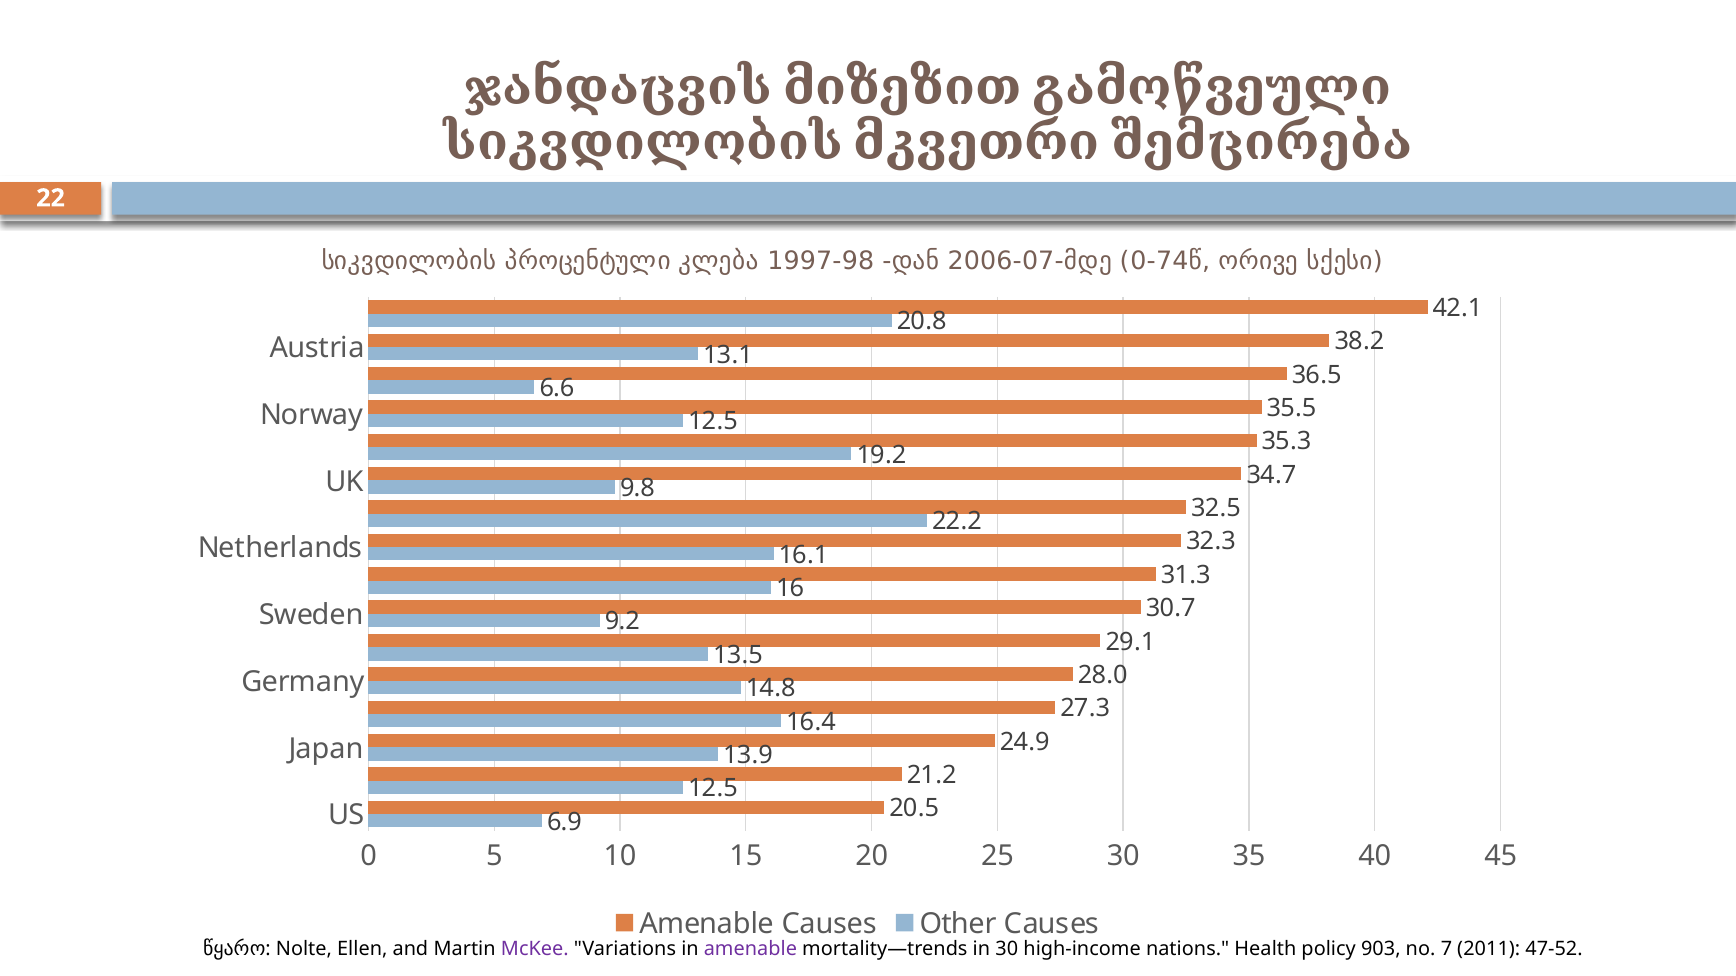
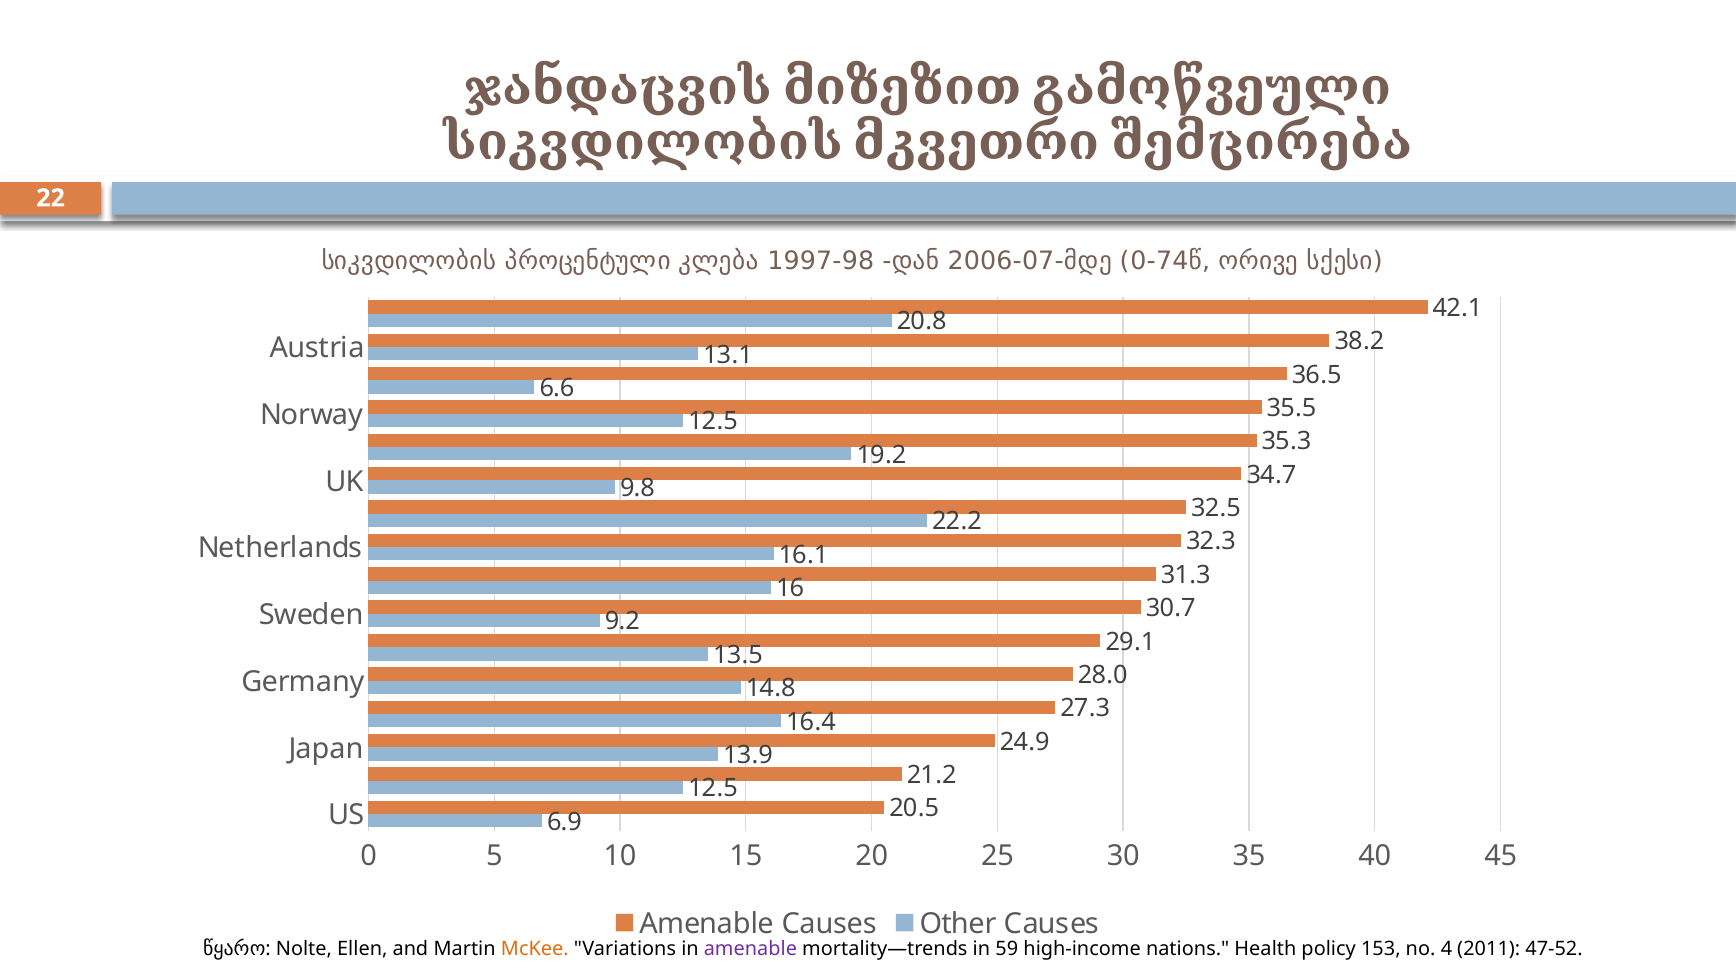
McKee colour: purple -> orange (535, 949)
in 30: 30 -> 59 (1007, 949)
903: 903 -> 153 (1381, 949)
7: 7 -> 4 (1446, 949)
